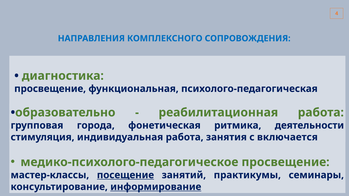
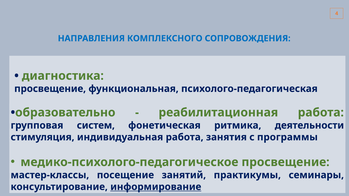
города: города -> систем (96, 126)
включается: включается -> программы (287, 137)
посещение underline: present -> none (125, 175)
